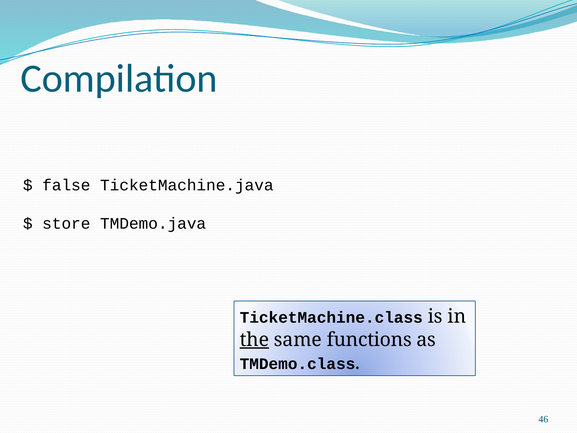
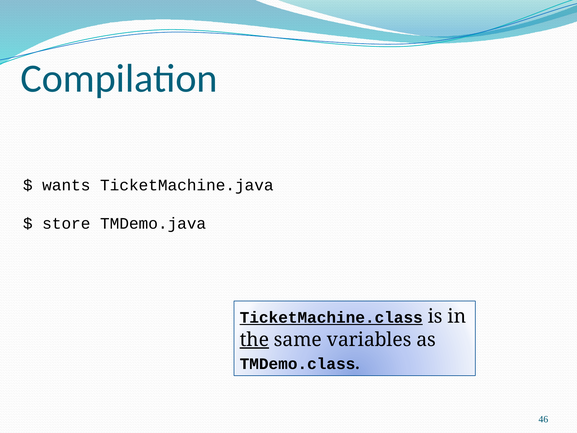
false: false -> wants (66, 185)
TicketMachine.class underline: none -> present (331, 317)
functions: functions -> variables (369, 339)
